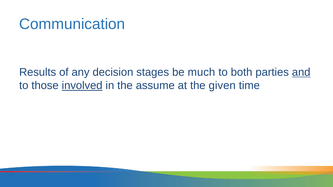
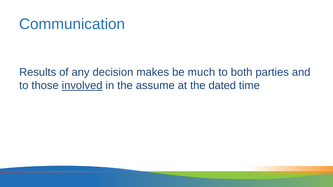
stages: stages -> makes (153, 72)
and underline: present -> none (301, 72)
given: given -> dated (222, 86)
